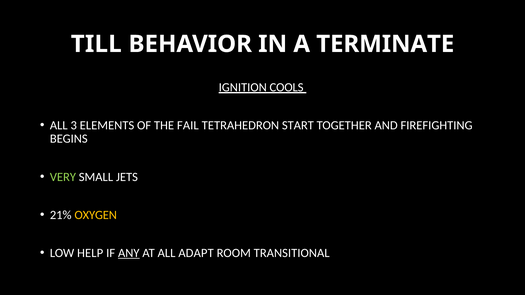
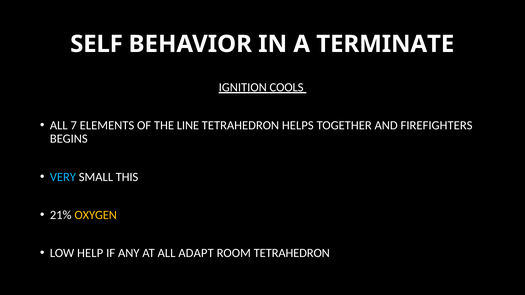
TILL: TILL -> SELF (96, 44)
3: 3 -> 7 (74, 125)
FAIL: FAIL -> LINE (188, 125)
START: START -> HELPS (298, 125)
FIREFIGHTING: FIREFIGHTING -> FIREFIGHTERS (437, 125)
VERY colour: light green -> light blue (63, 177)
JETS: JETS -> THIS (127, 177)
ANY underline: present -> none (129, 253)
ROOM TRANSITIONAL: TRANSITIONAL -> TETRAHEDRON (292, 253)
